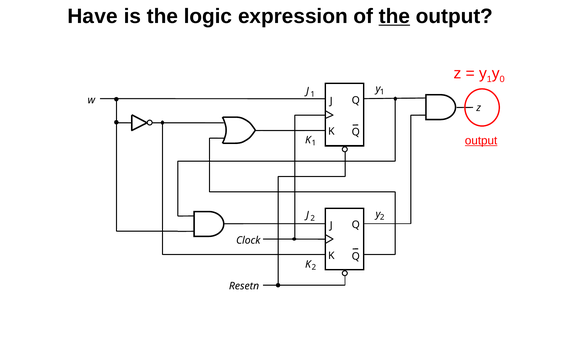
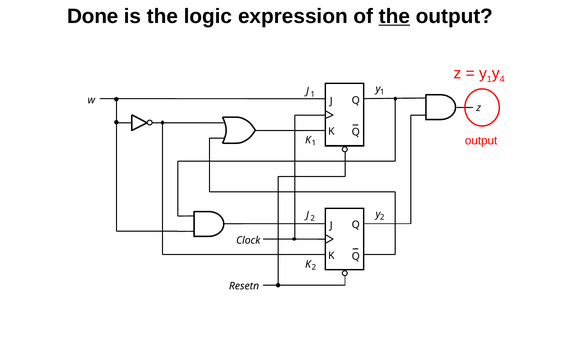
Have: Have -> Done (93, 16)
0: 0 -> 4 (502, 79)
output underline: present -> none (481, 141)
